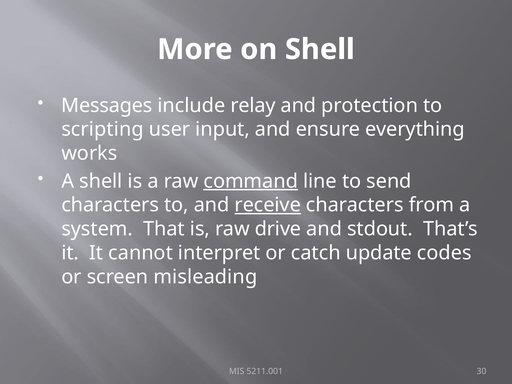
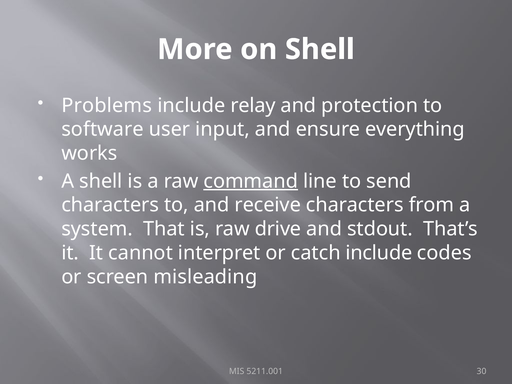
Messages: Messages -> Problems (107, 105)
scripting: scripting -> software (103, 129)
receive underline: present -> none (268, 205)
catch update: update -> include (379, 253)
